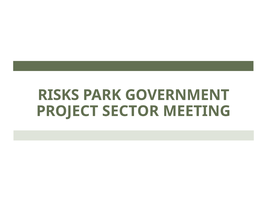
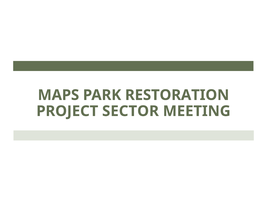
RISKS: RISKS -> MAPS (58, 95)
GOVERNMENT: GOVERNMENT -> RESTORATION (177, 95)
